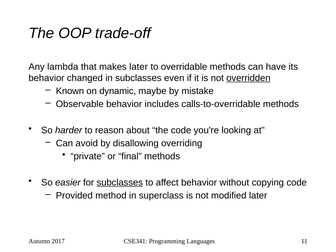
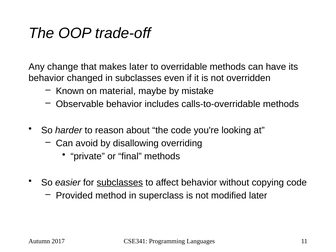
lambda: lambda -> change (63, 67)
overridden underline: present -> none (248, 78)
dynamic: dynamic -> material (118, 91)
